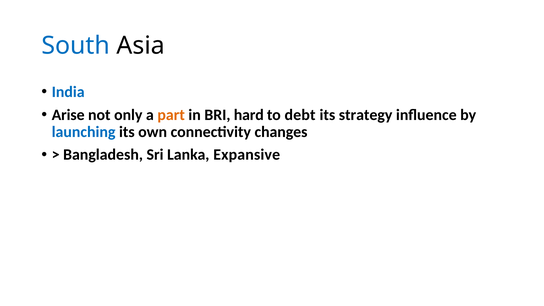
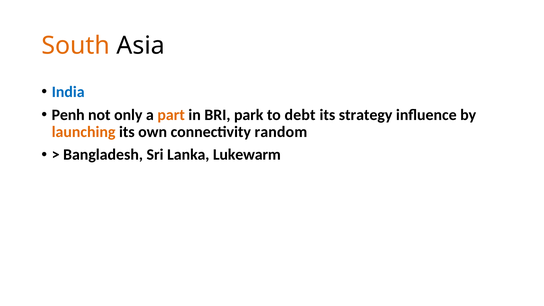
South colour: blue -> orange (76, 46)
Arise: Arise -> Penh (68, 115)
hard: hard -> park (249, 115)
launching colour: blue -> orange (84, 132)
changes: changes -> random (281, 132)
Expansive: Expansive -> Lukewarm (247, 155)
